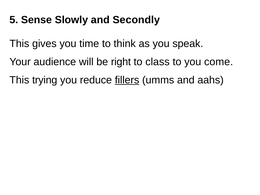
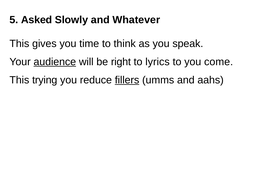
Sense: Sense -> Asked (37, 20)
Secondly: Secondly -> Whatever (136, 20)
audience underline: none -> present (55, 62)
class: class -> lyrics (158, 62)
